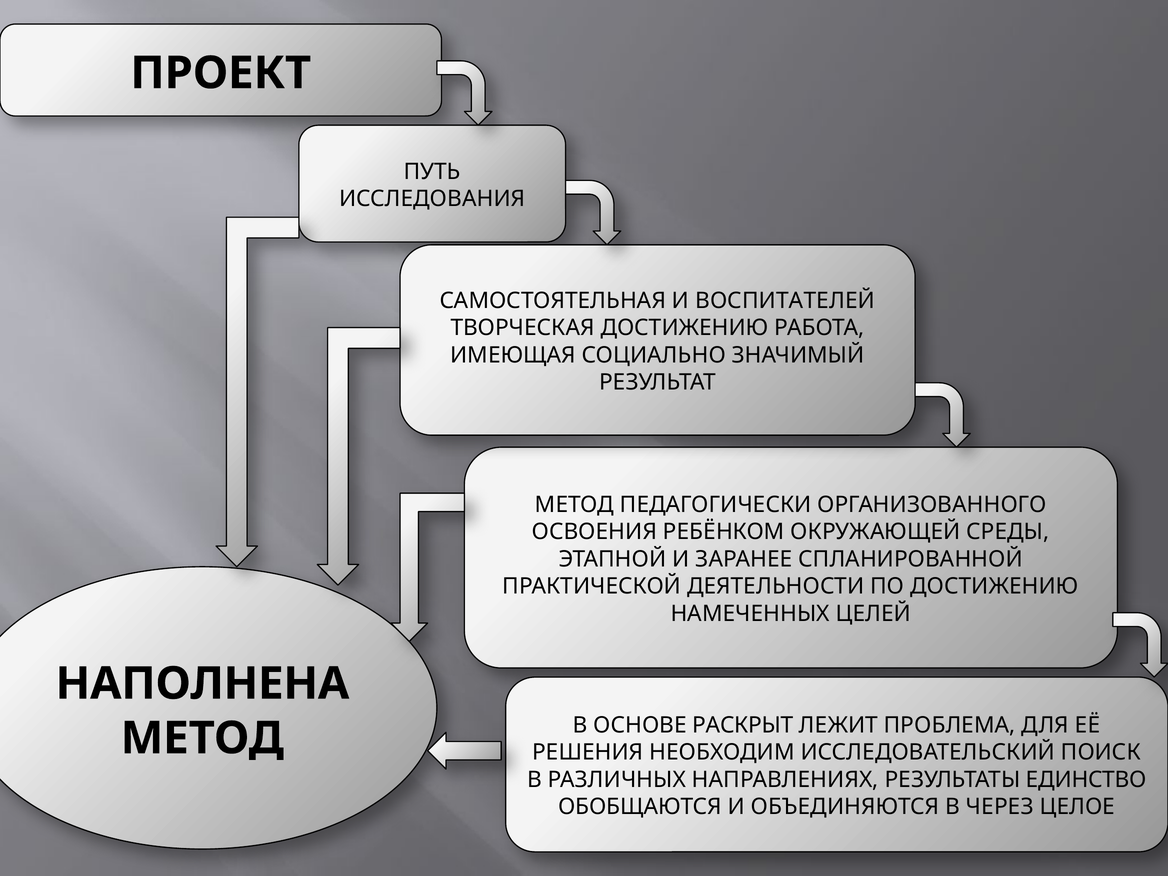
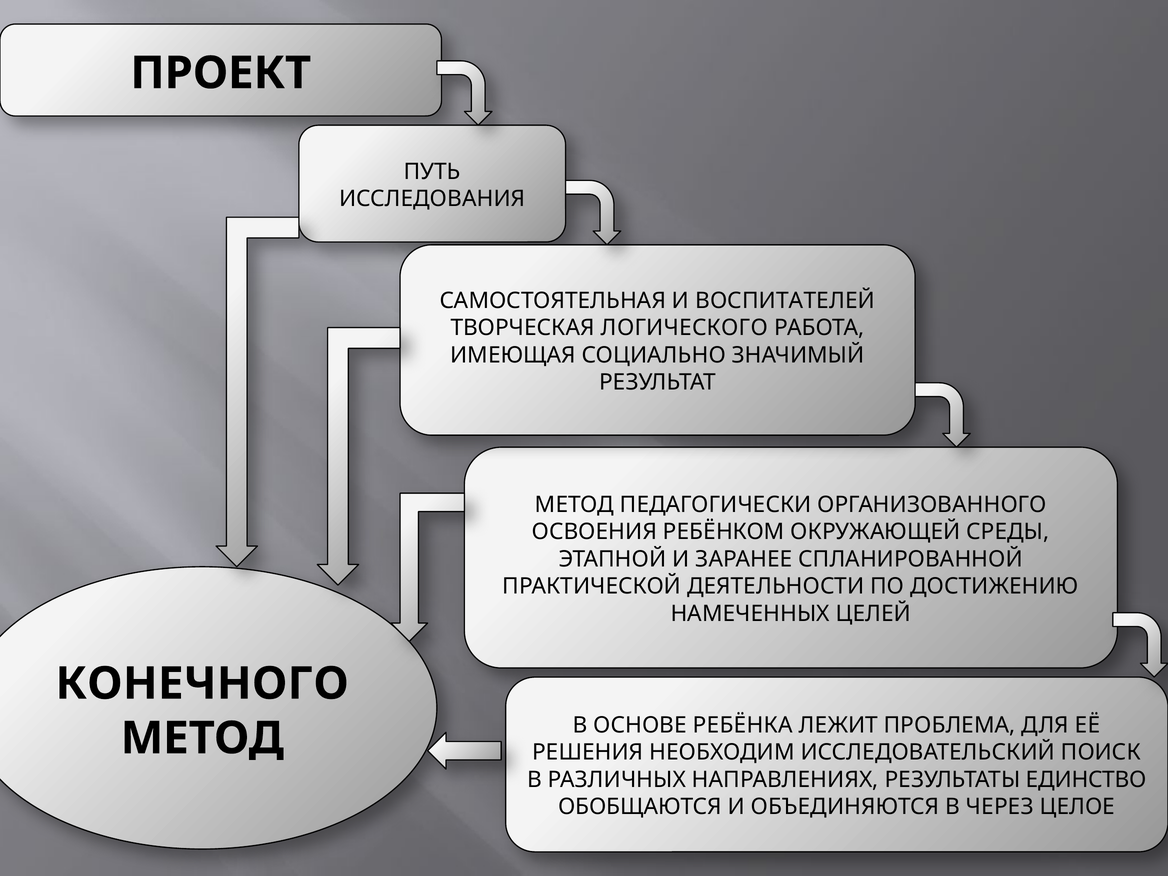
ДОСТИЖЕНИЮ: ДОСТИЖЕНИЮ -> ЛОГИЧЕСКОГО (684, 328)
НАПОЛНЕНА: НАПОЛНЕНА -> КОНЕЧНОГО (202, 684)
РАСКРЫТ: РАСКРЫТ -> РЕБЁНКА (743, 725)
